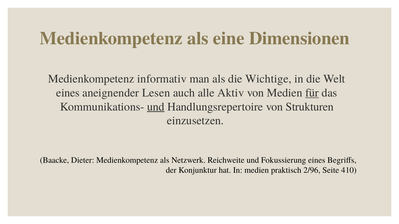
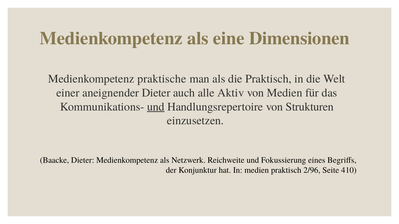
informativ: informativ -> praktische (162, 79)
die Wichtige: Wichtige -> Praktisch (268, 79)
eines: eines -> einer (68, 93)
aneignender Lesen: Lesen -> Dieter (156, 93)
für underline: present -> none (312, 93)
